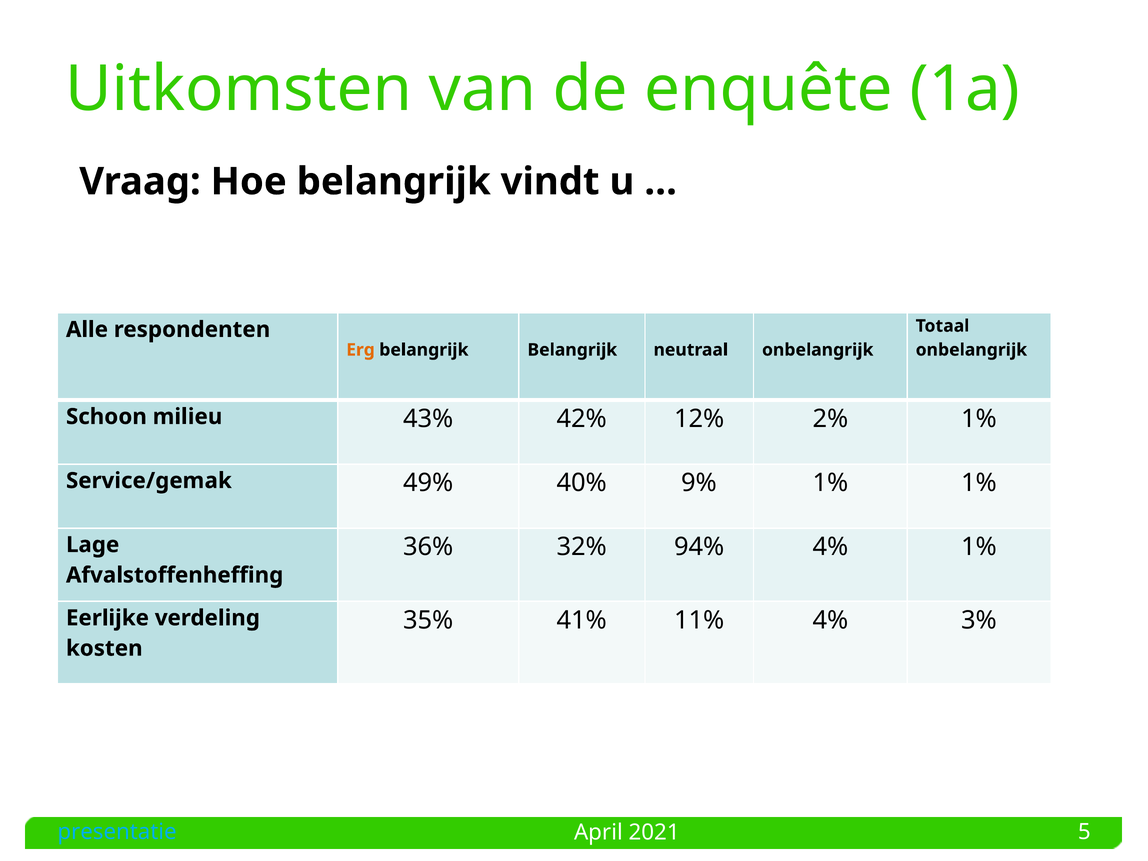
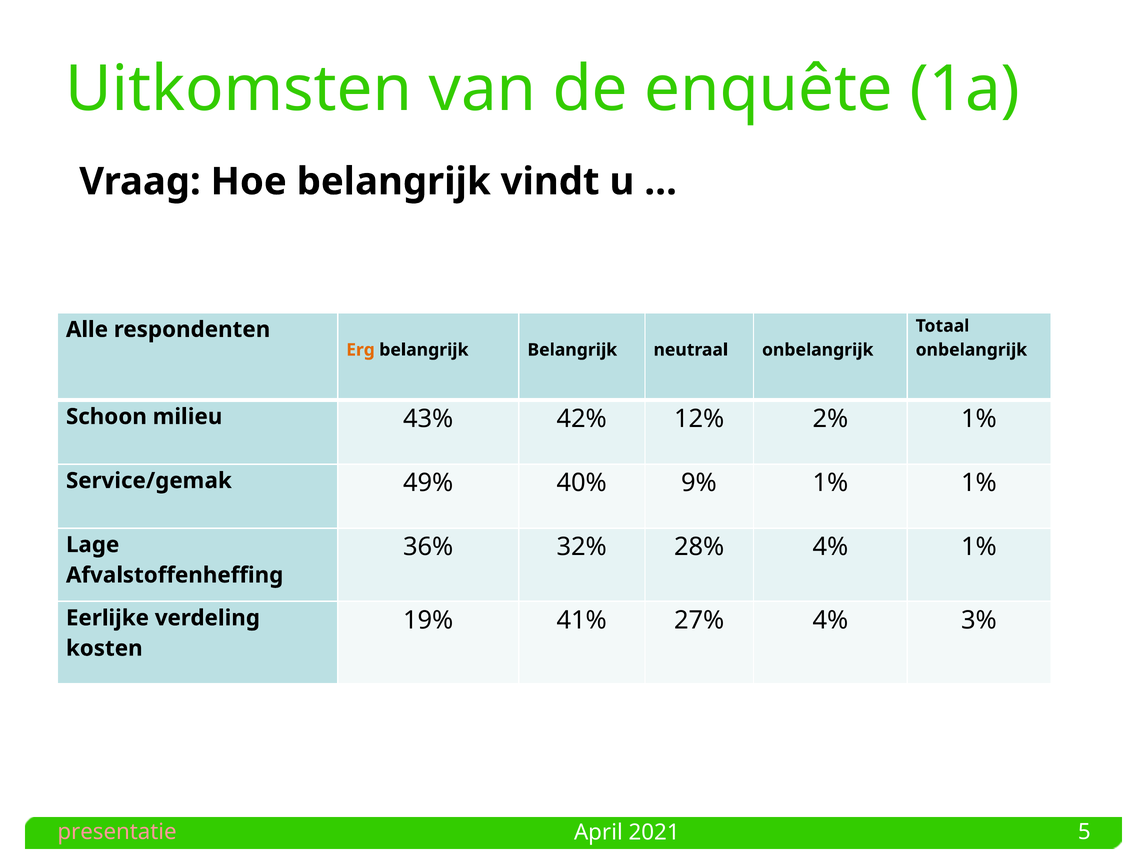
94%: 94% -> 28% (699, 547)
35%: 35% -> 19% (428, 620)
11%: 11% -> 27% (699, 620)
presentatie colour: light blue -> pink (117, 832)
